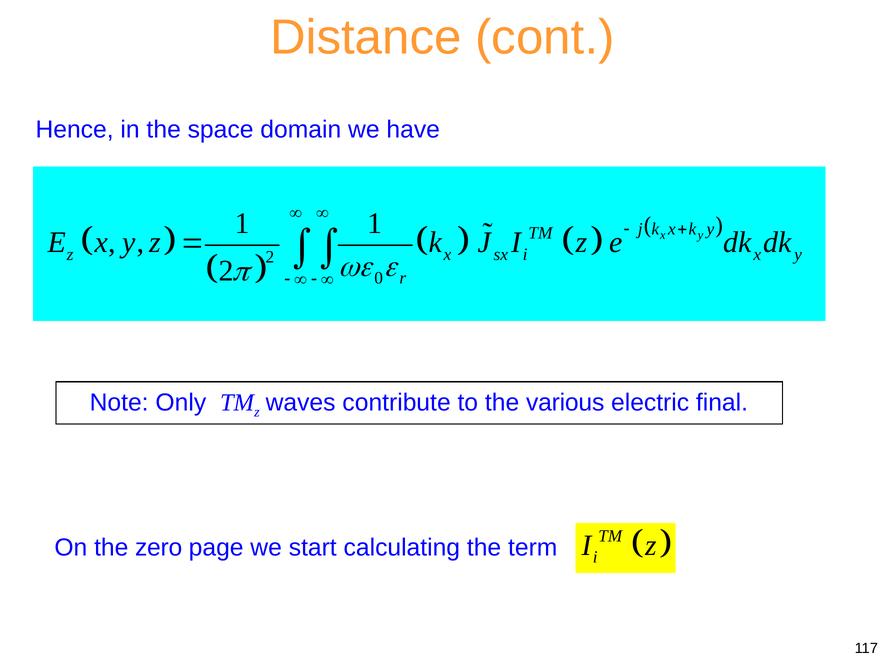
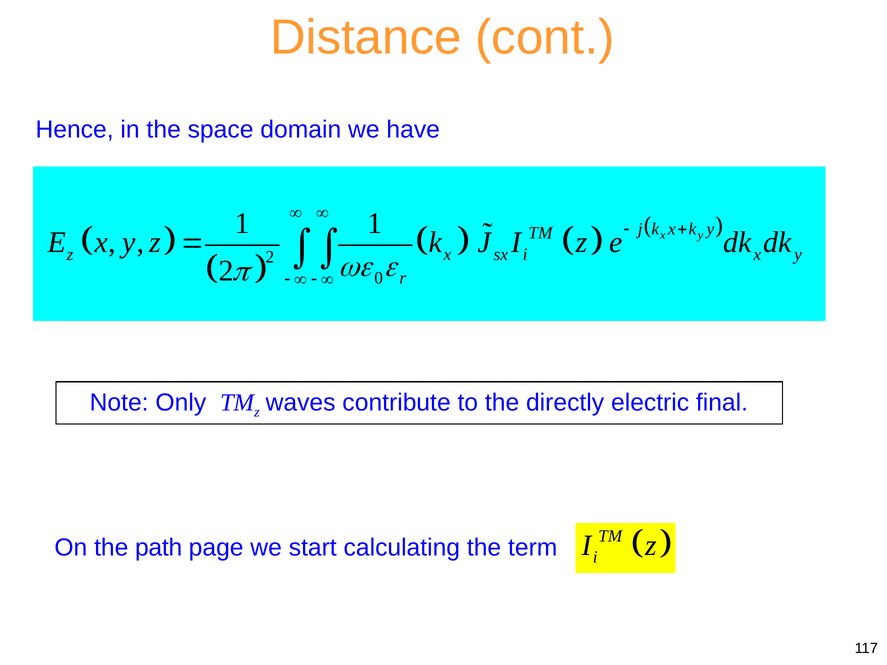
various: various -> directly (565, 403)
zero: zero -> path (159, 548)
